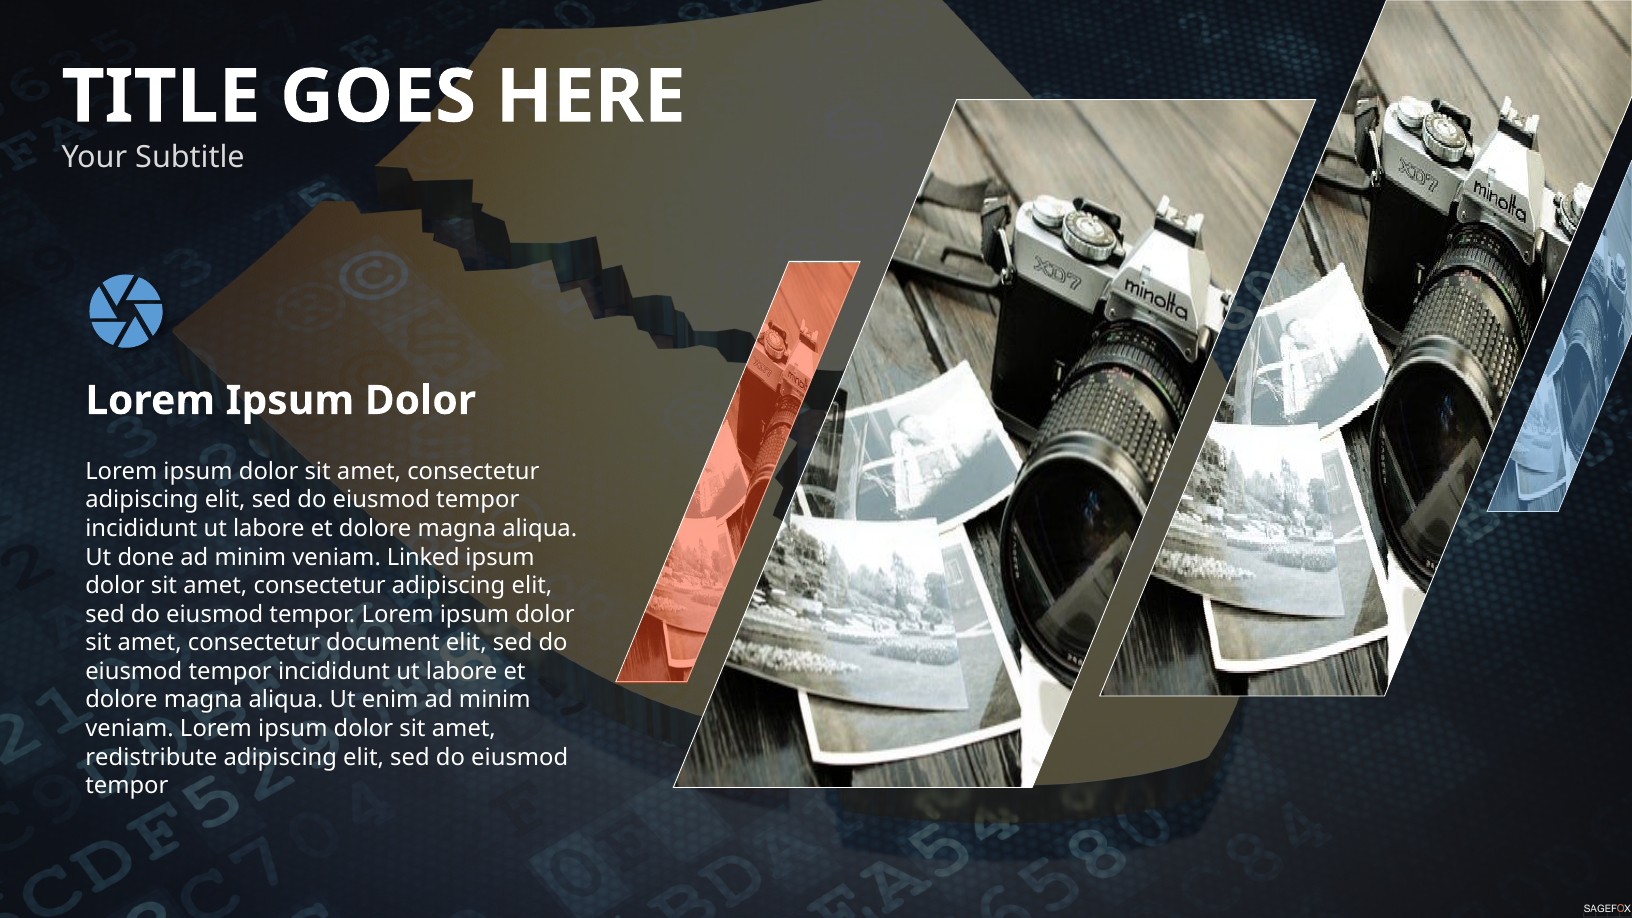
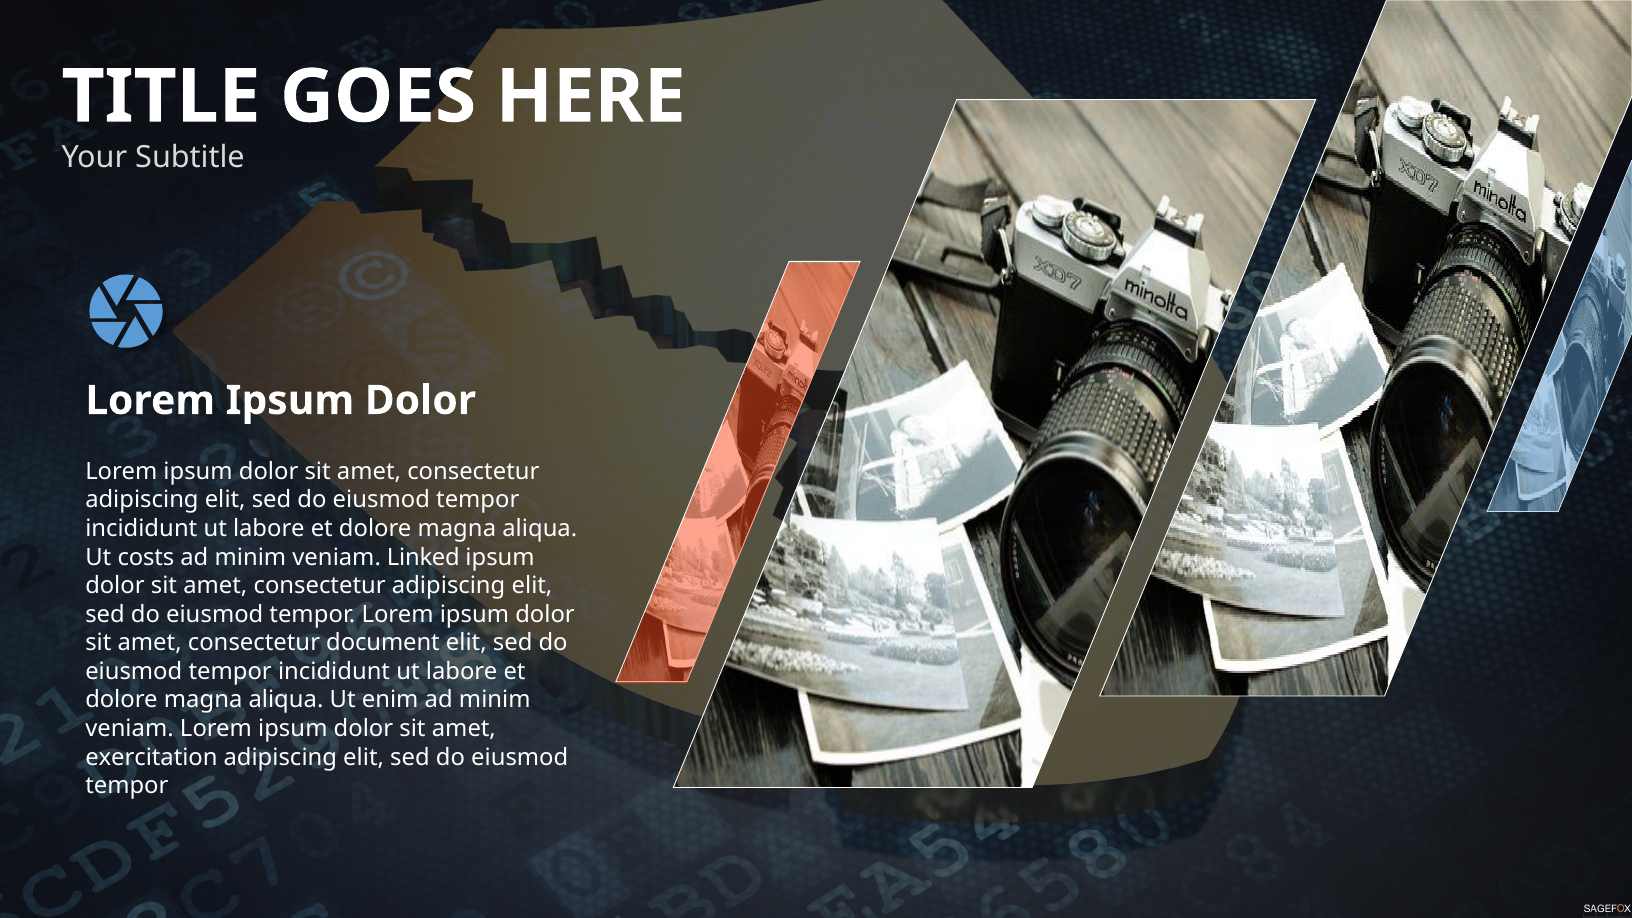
done: done -> costs (146, 557)
redistribute: redistribute -> exercitation (151, 757)
